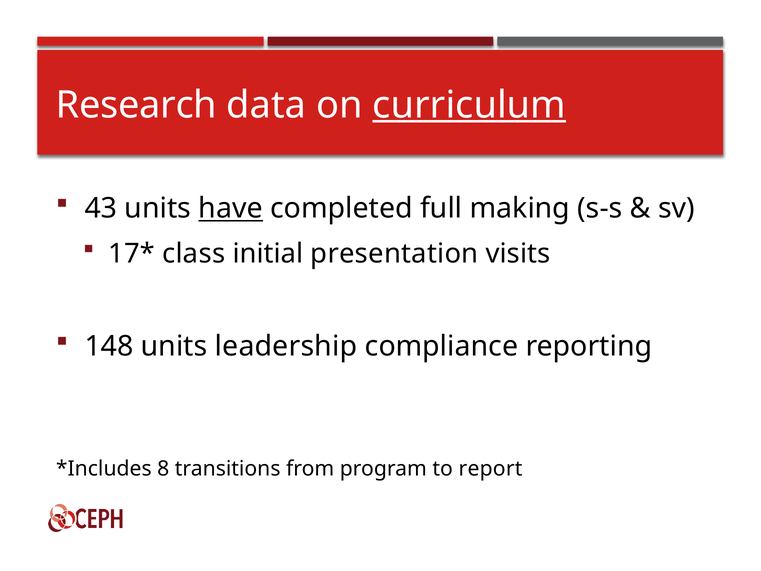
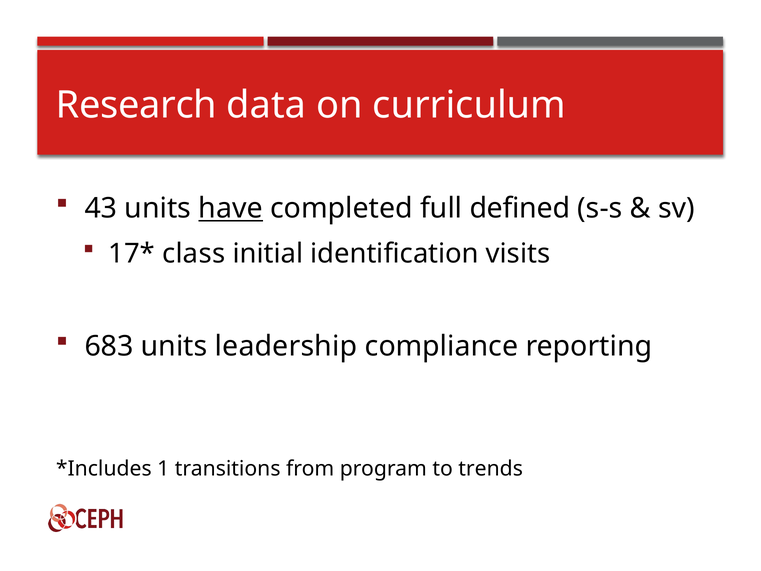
curriculum underline: present -> none (469, 105)
making: making -> defined (520, 208)
presentation: presentation -> identification (395, 254)
148: 148 -> 683 (109, 346)
8: 8 -> 1 (163, 469)
report: report -> trends (491, 469)
